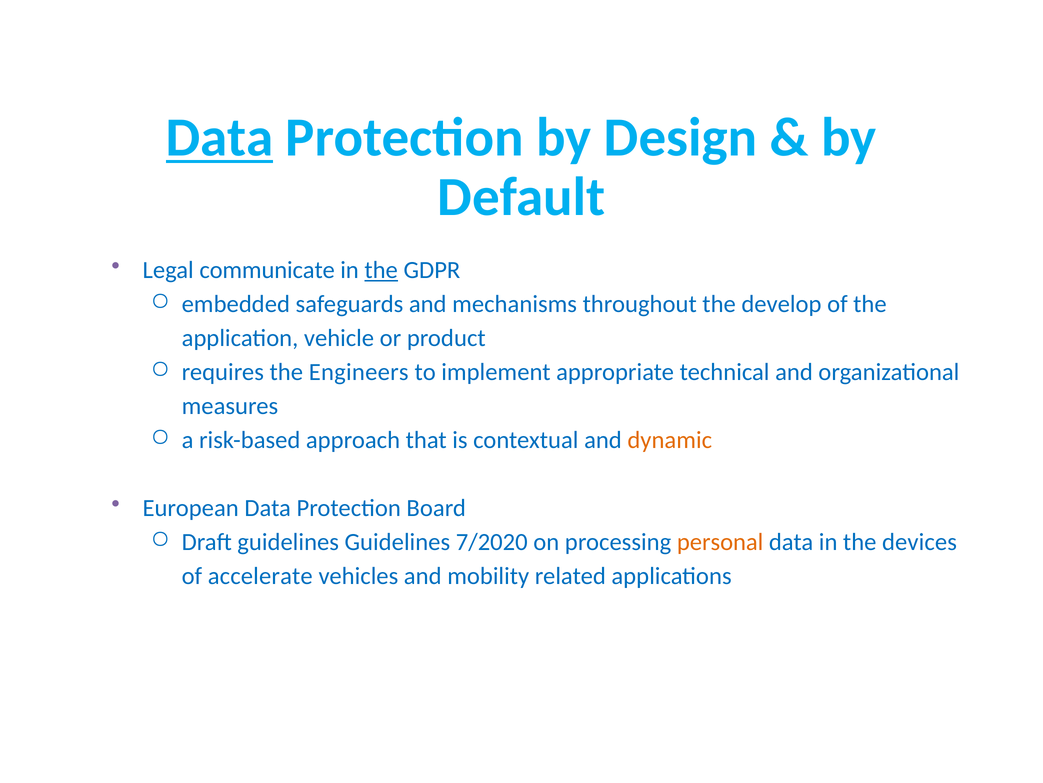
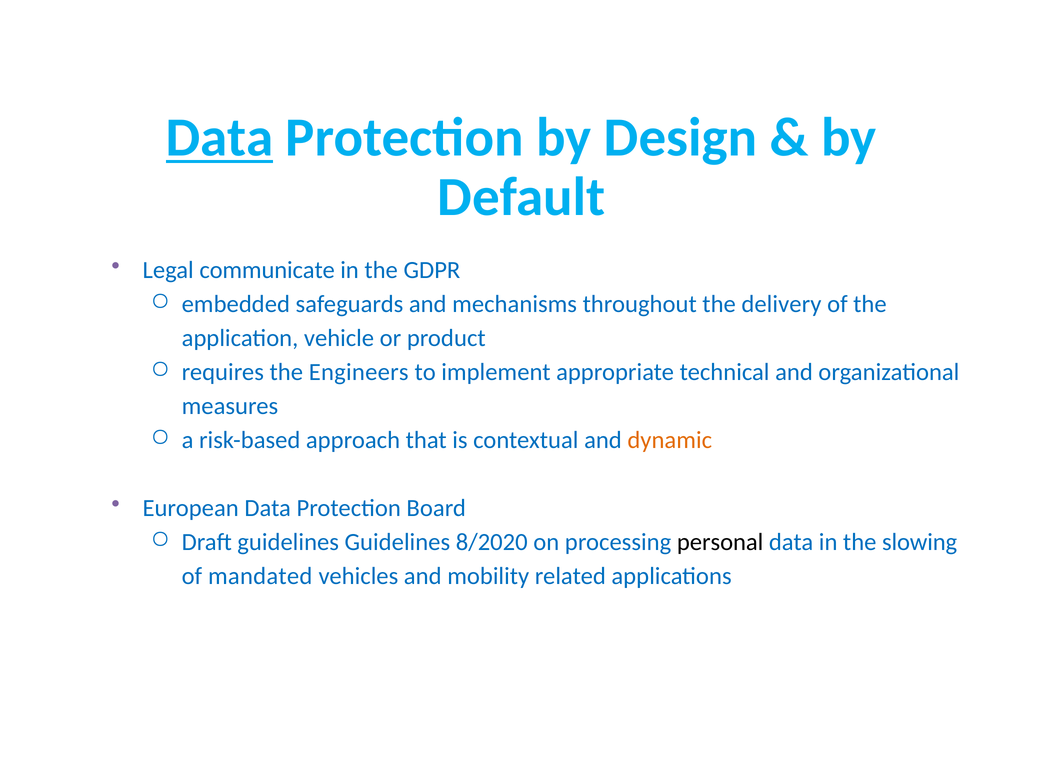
the underline: present -> none (381, 270)
develop: develop -> delivery (781, 304)
7/2020: 7/2020 -> 8/2020 (492, 542)
personal colour: orange -> black (720, 542)
devices: devices -> slowing (920, 542)
accelerate: accelerate -> mandated (260, 576)
